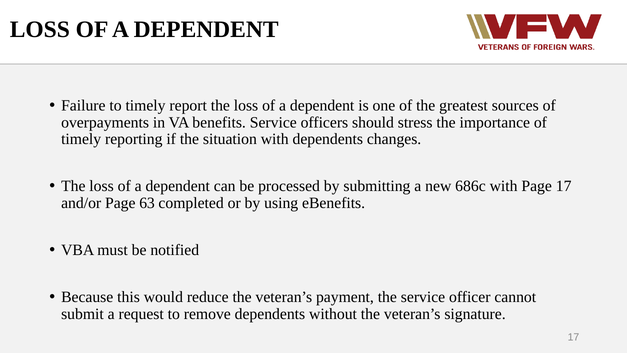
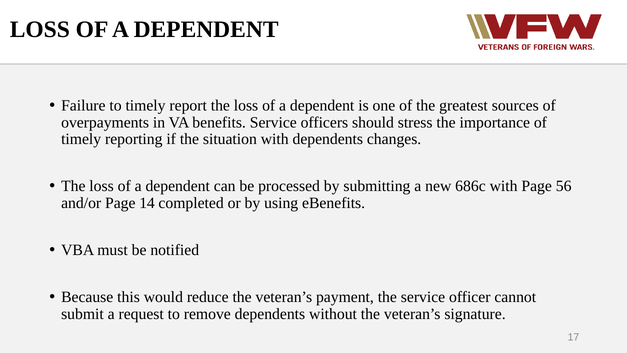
Page 17: 17 -> 56 (564, 186)
63: 63 -> 14 (147, 203)
